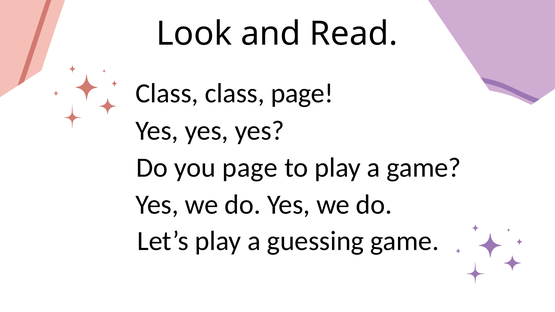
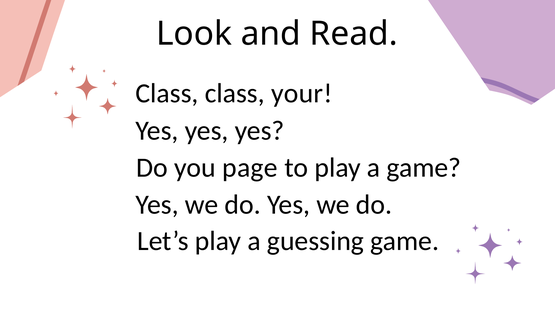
class page: page -> your (302, 93)
